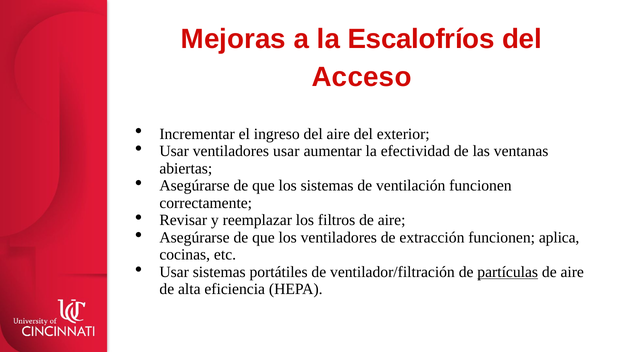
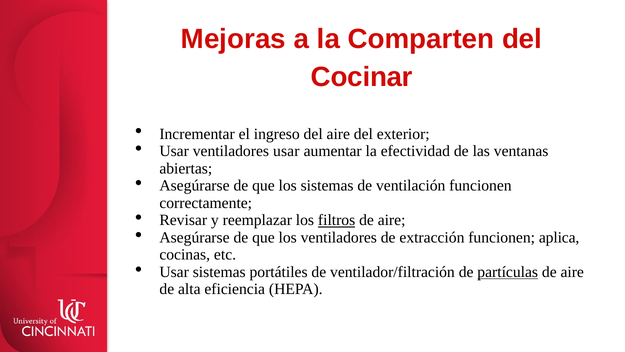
Escalofríos: Escalofríos -> Comparten (421, 39)
Acceso: Acceso -> Cocinar (362, 77)
filtros underline: none -> present (337, 220)
